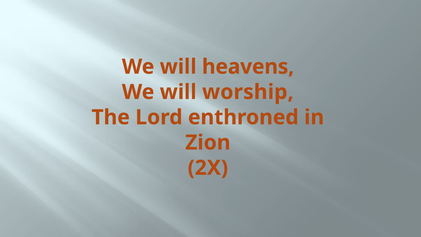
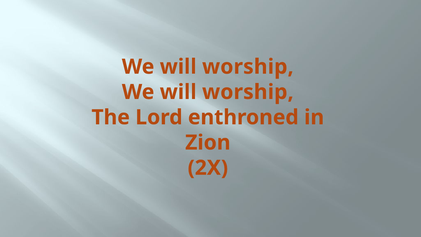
heavens: heavens -> worship (248, 67)
